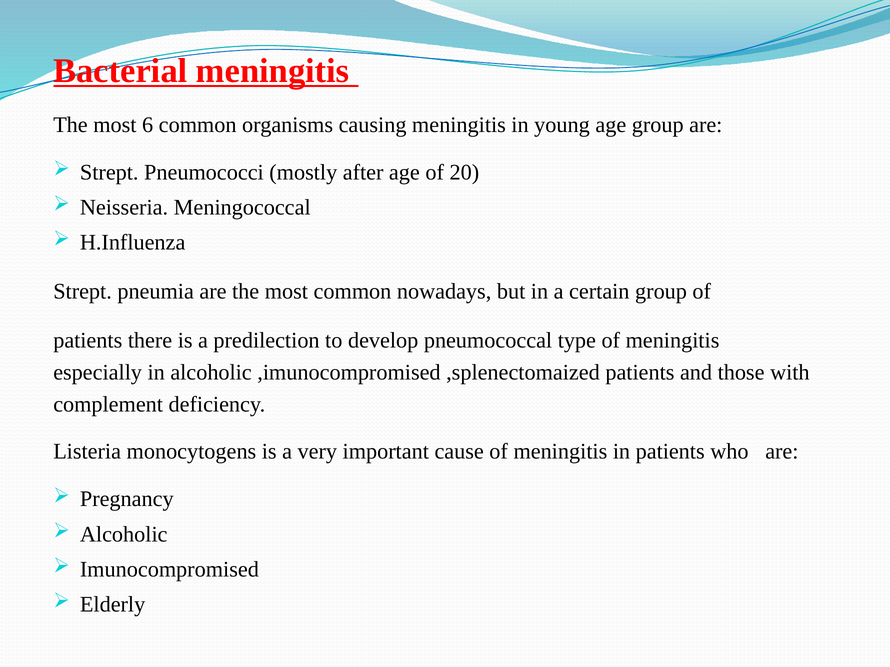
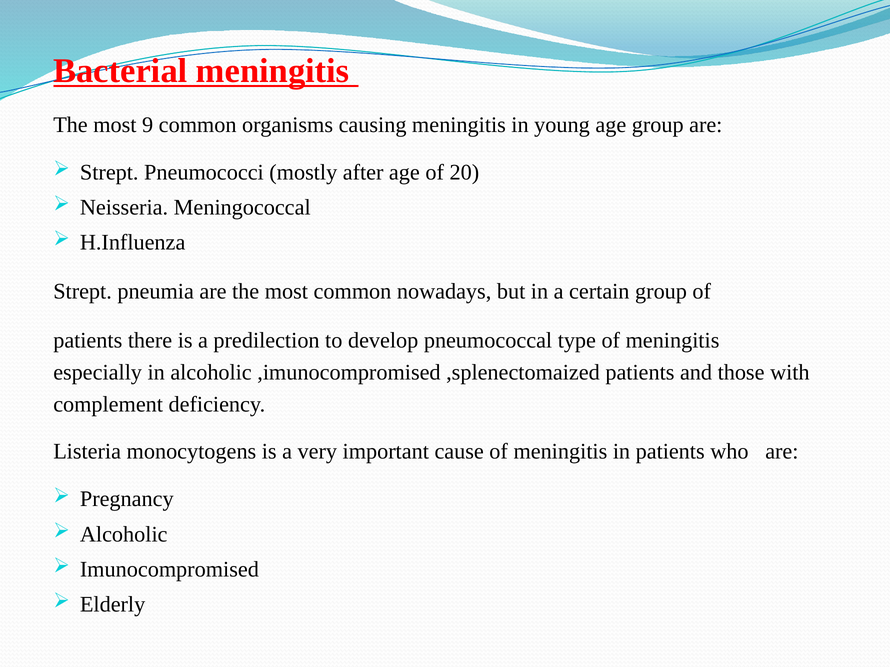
6: 6 -> 9 (148, 125)
